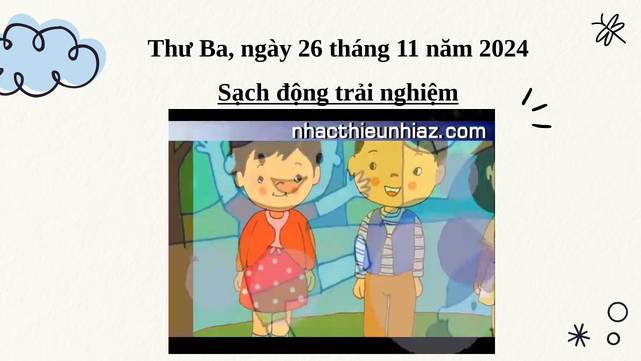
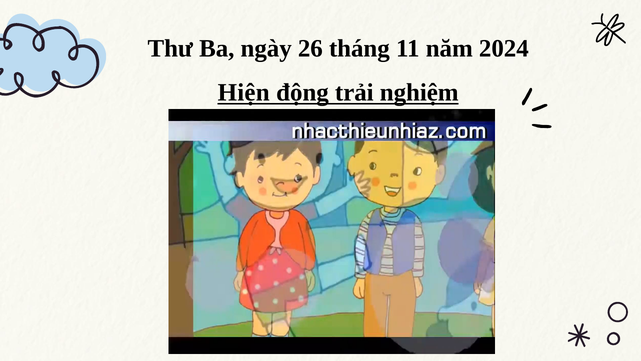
Sạch: Sạch -> Hiện (244, 93)
